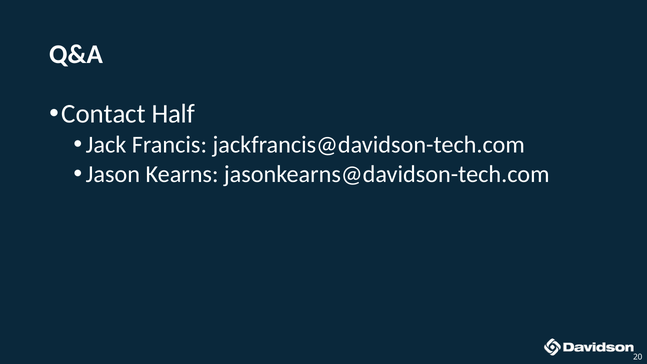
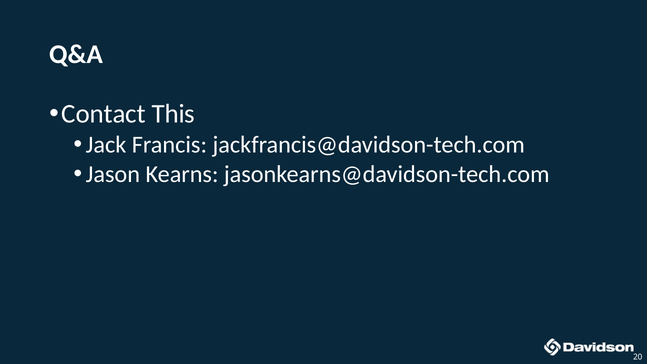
Half: Half -> This (173, 114)
